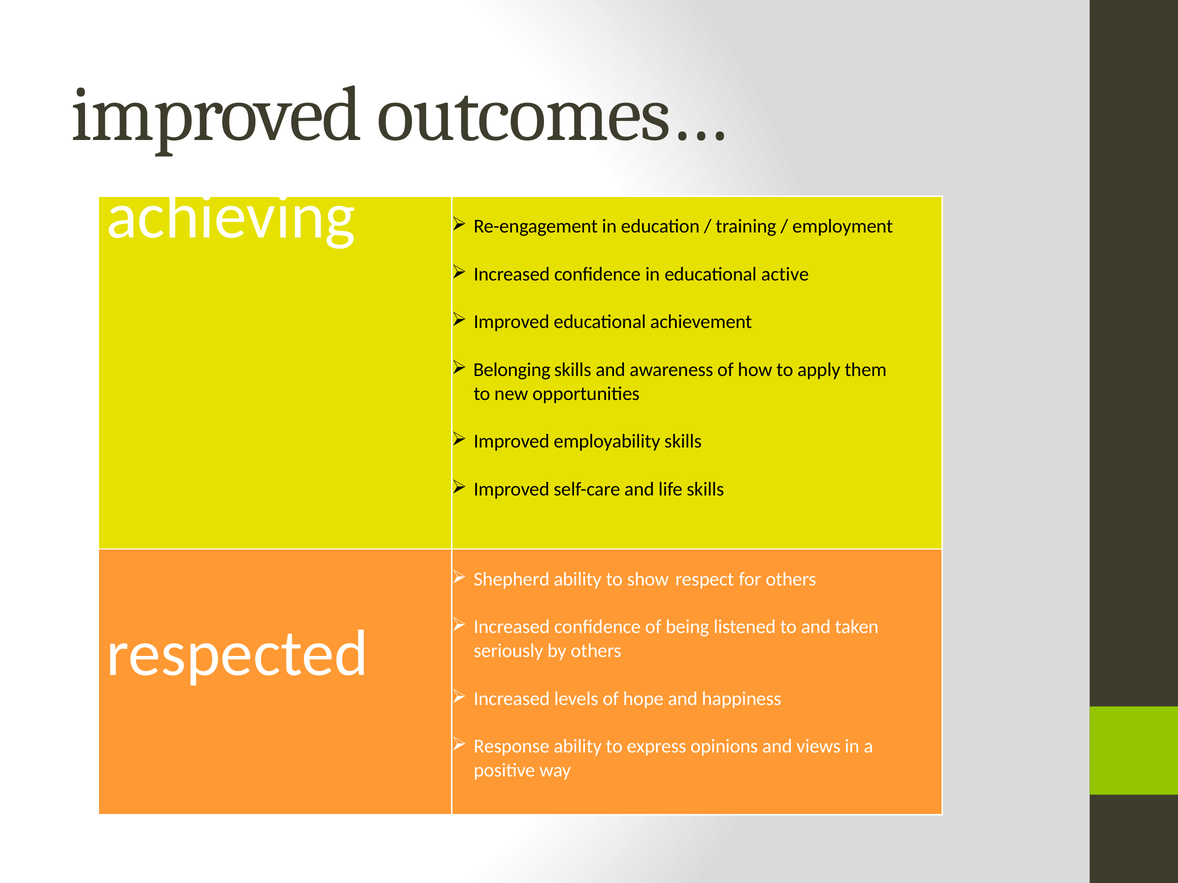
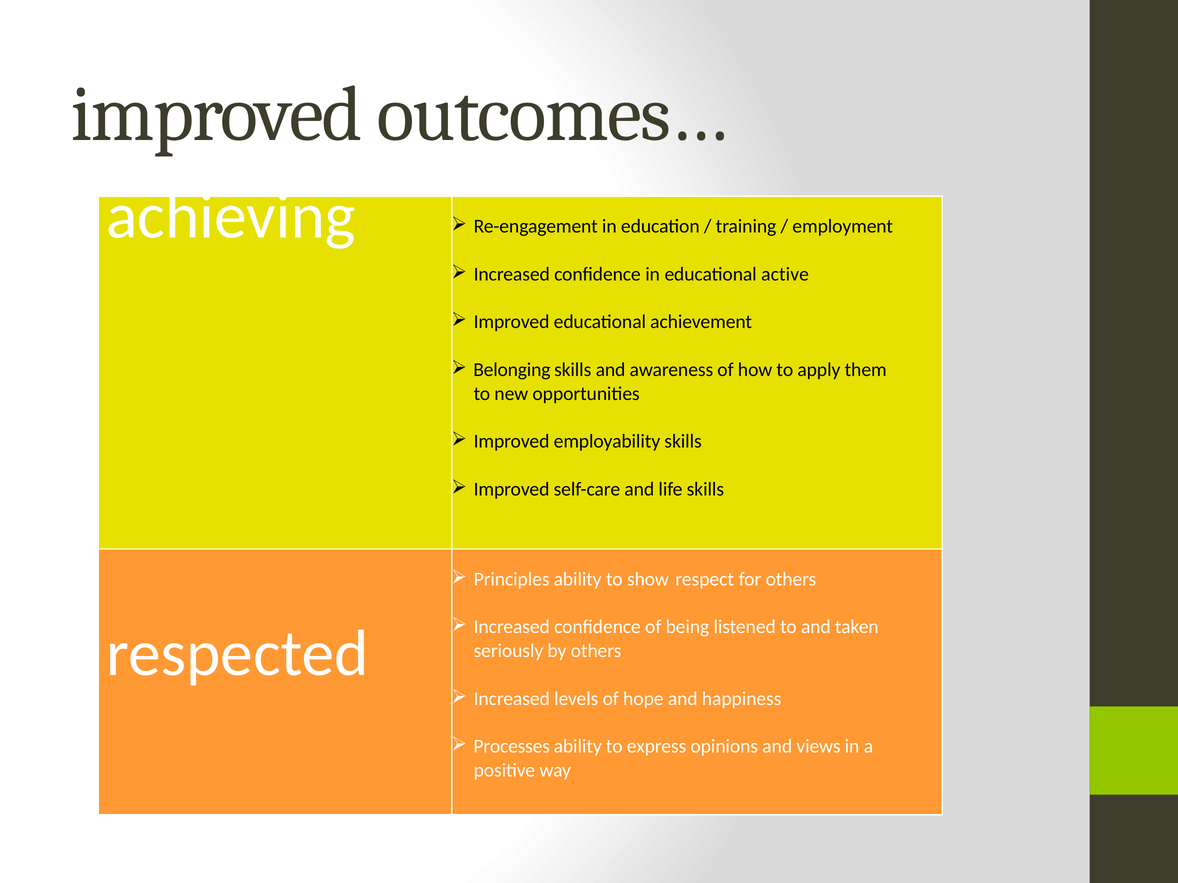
Shepherd: Shepherd -> Principles (512, 579)
Response: Response -> Processes (512, 747)
